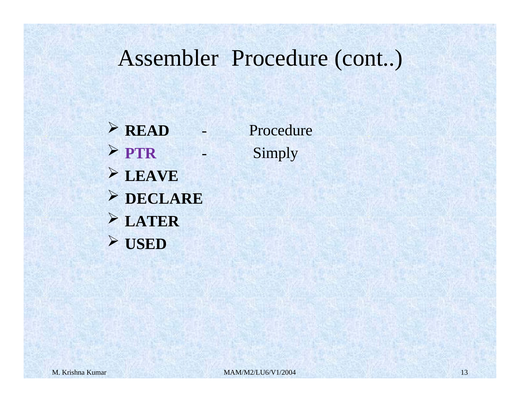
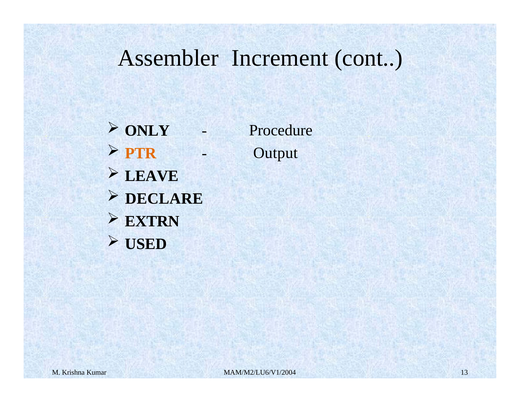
Assembler Procedure: Procedure -> Increment (280, 58)
READ: READ -> ONLY (147, 131)
PTR colour: purple -> orange (141, 153)
Simply: Simply -> Output (275, 153)
LATER: LATER -> EXTRN (152, 221)
